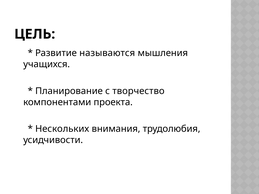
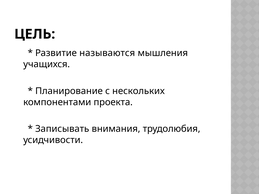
творчество: творчество -> нескольких (138, 91)
Нескольких: Нескольких -> Записывать (62, 129)
